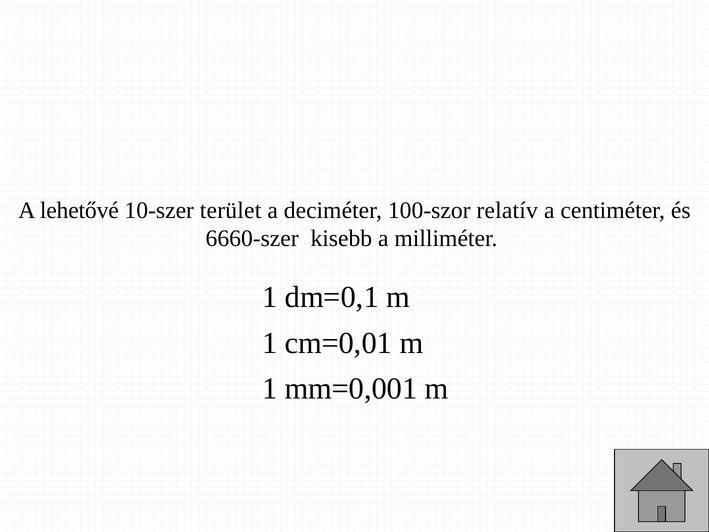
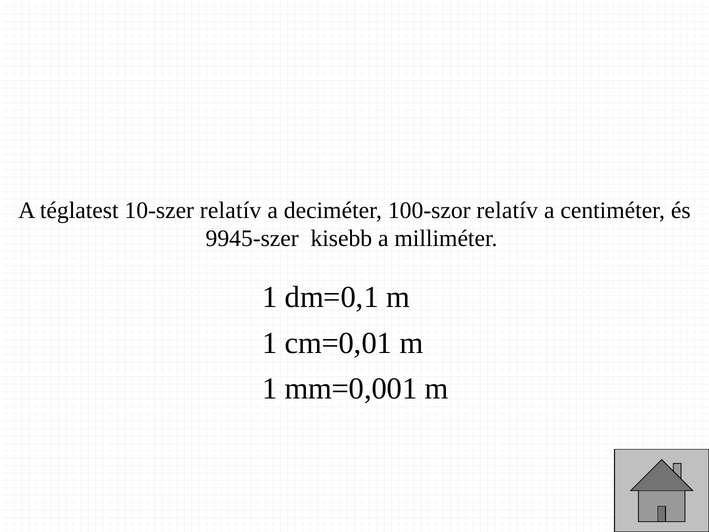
lehetővé: lehetővé -> téglatest (79, 210)
10-szer terület: terület -> relatív (231, 210)
6660-szer: 6660-szer -> 9945-szer (252, 239)
